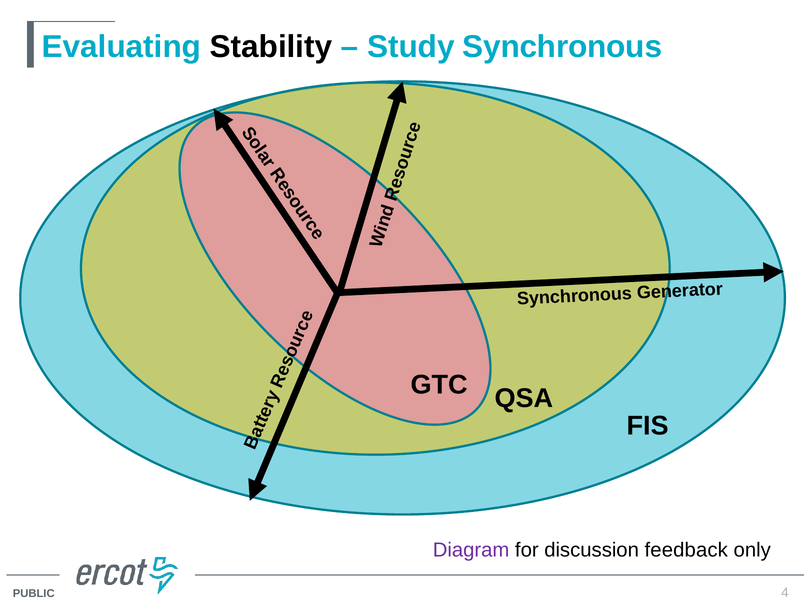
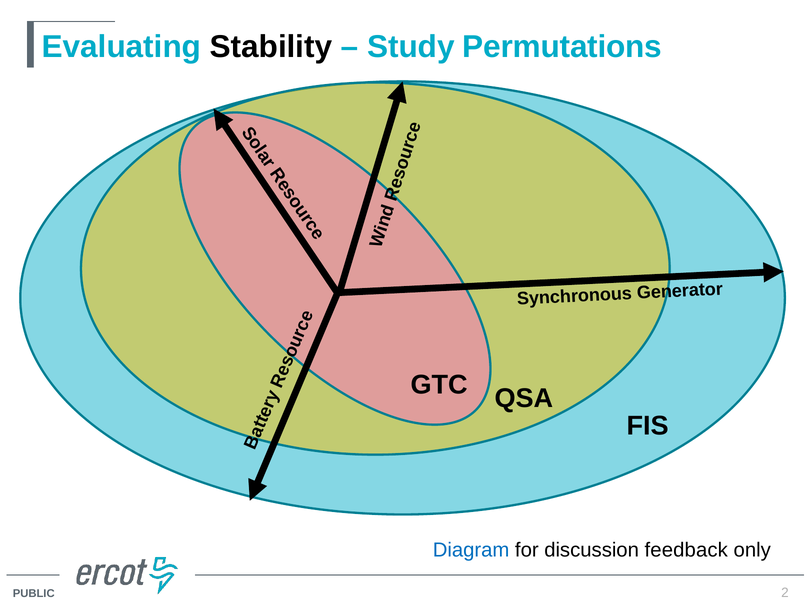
Study Synchronous: Synchronous -> Permutations (562, 47)
Diagram colour: purple -> blue (471, 550)
4: 4 -> 2 (785, 593)
